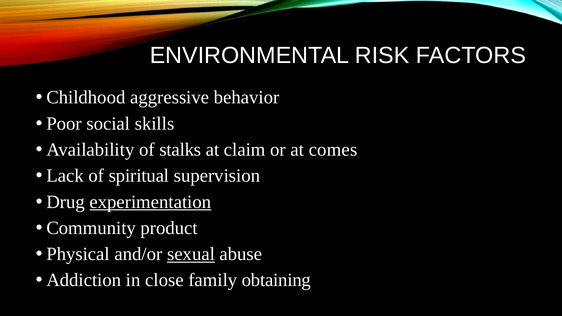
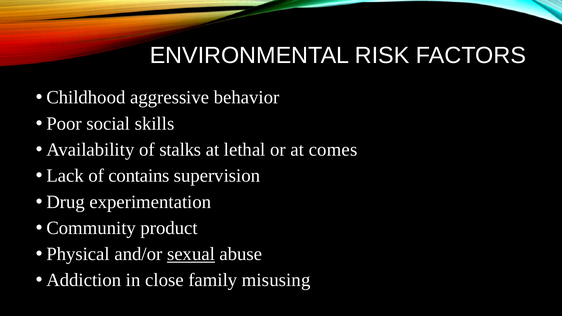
claim: claim -> lethal (245, 150)
spiritual: spiritual -> contains (139, 176)
experimentation underline: present -> none (150, 202)
obtaining: obtaining -> misusing (276, 280)
